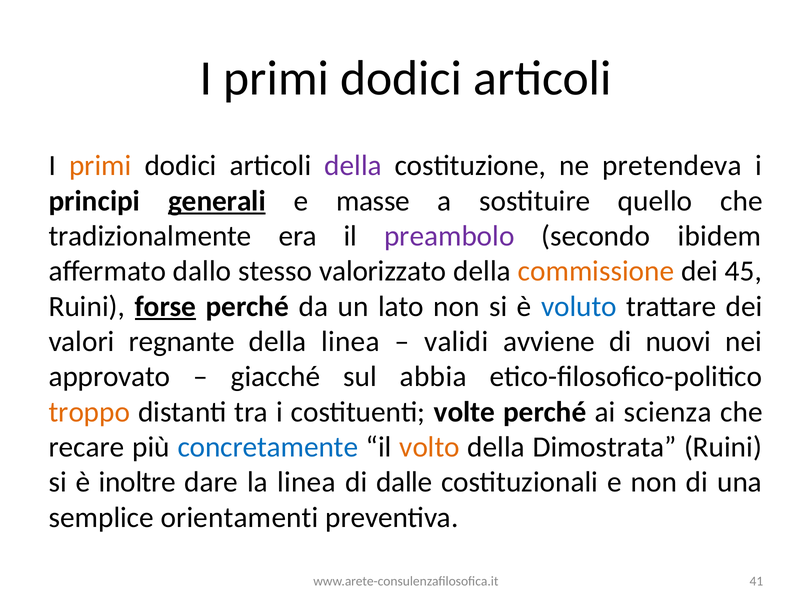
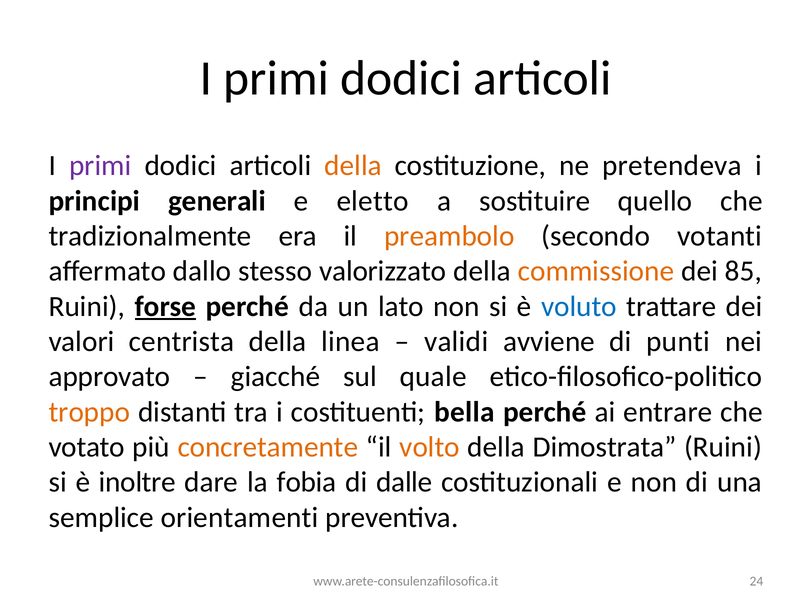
primi colour: orange -> purple (100, 166)
della colour: purple -> orange (353, 166)
generali underline: present -> none (217, 201)
masse: masse -> eletto (373, 201)
preambolo colour: purple -> orange (449, 236)
ibidem: ibidem -> votanti (720, 236)
45: 45 -> 85 (743, 271)
regnante: regnante -> centrista (182, 342)
nuovi: nuovi -> punti (678, 342)
abbia: abbia -> quale (433, 377)
volte: volte -> bella (464, 412)
scienza: scienza -> entrare (668, 412)
recare: recare -> votato (87, 447)
concretamente colour: blue -> orange (268, 447)
la linea: linea -> fobia (307, 482)
41: 41 -> 24 (756, 581)
